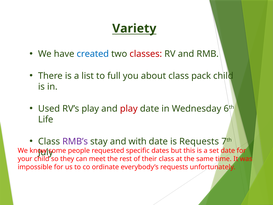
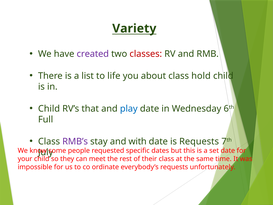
created colour: blue -> purple (93, 54)
full: full -> life (114, 76)
pack: pack -> hold (201, 76)
Used: Used -> Child (49, 109)
RV’s play: play -> that (90, 109)
play colour: red -> blue (129, 109)
Life: Life -> Full (46, 119)
